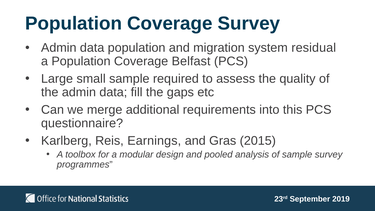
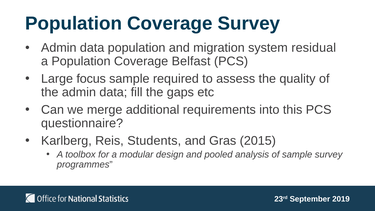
small: small -> focus (91, 79)
Earnings: Earnings -> Students (154, 141)
